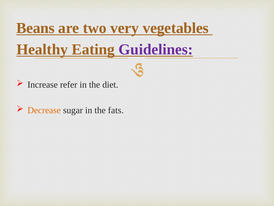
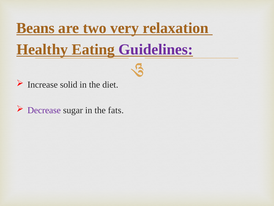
vegetables: vegetables -> relaxation (176, 28)
refer: refer -> solid (69, 85)
Decrease colour: orange -> purple (44, 110)
